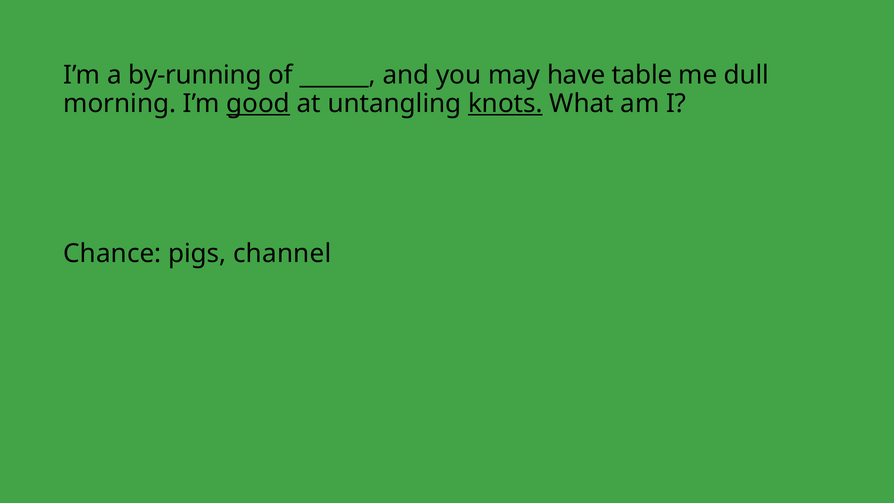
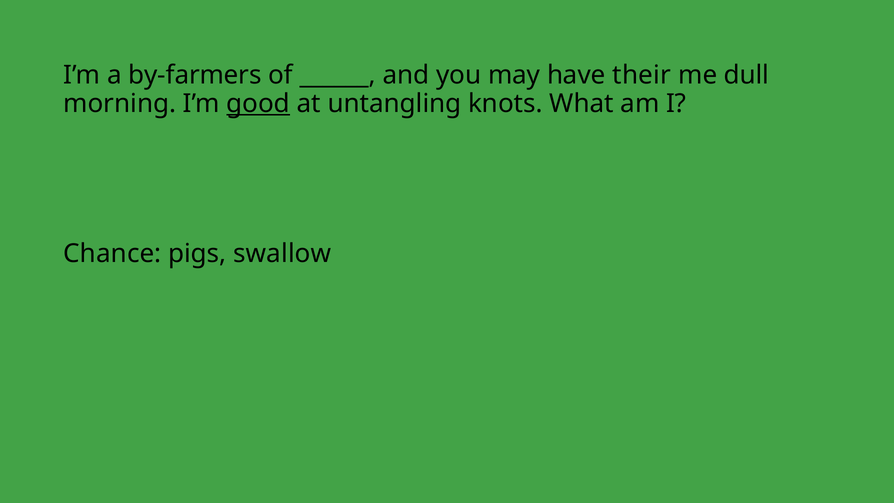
by-running: by-running -> by-farmers (195, 75)
table: table -> their (642, 75)
knots underline: present -> none (505, 104)
channel: channel -> swallow (282, 253)
